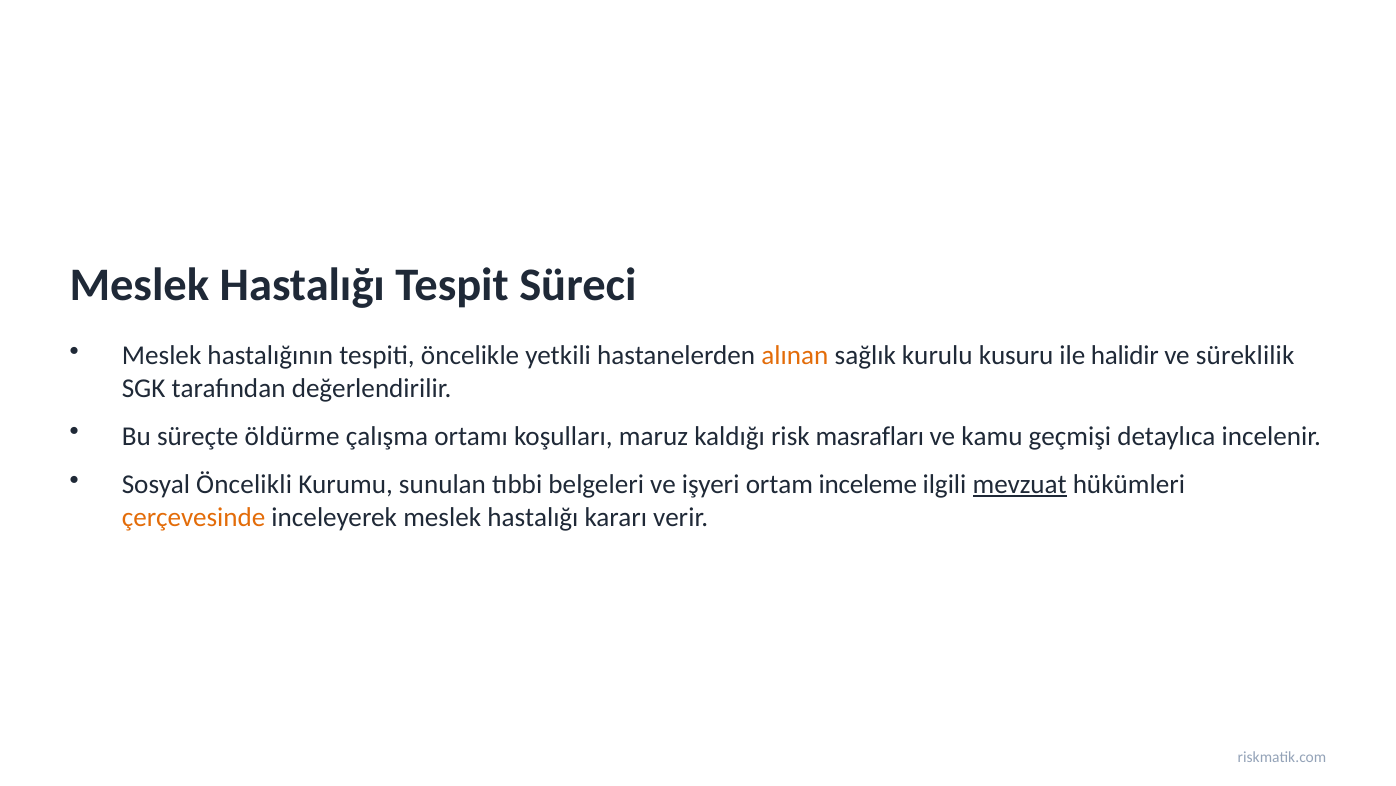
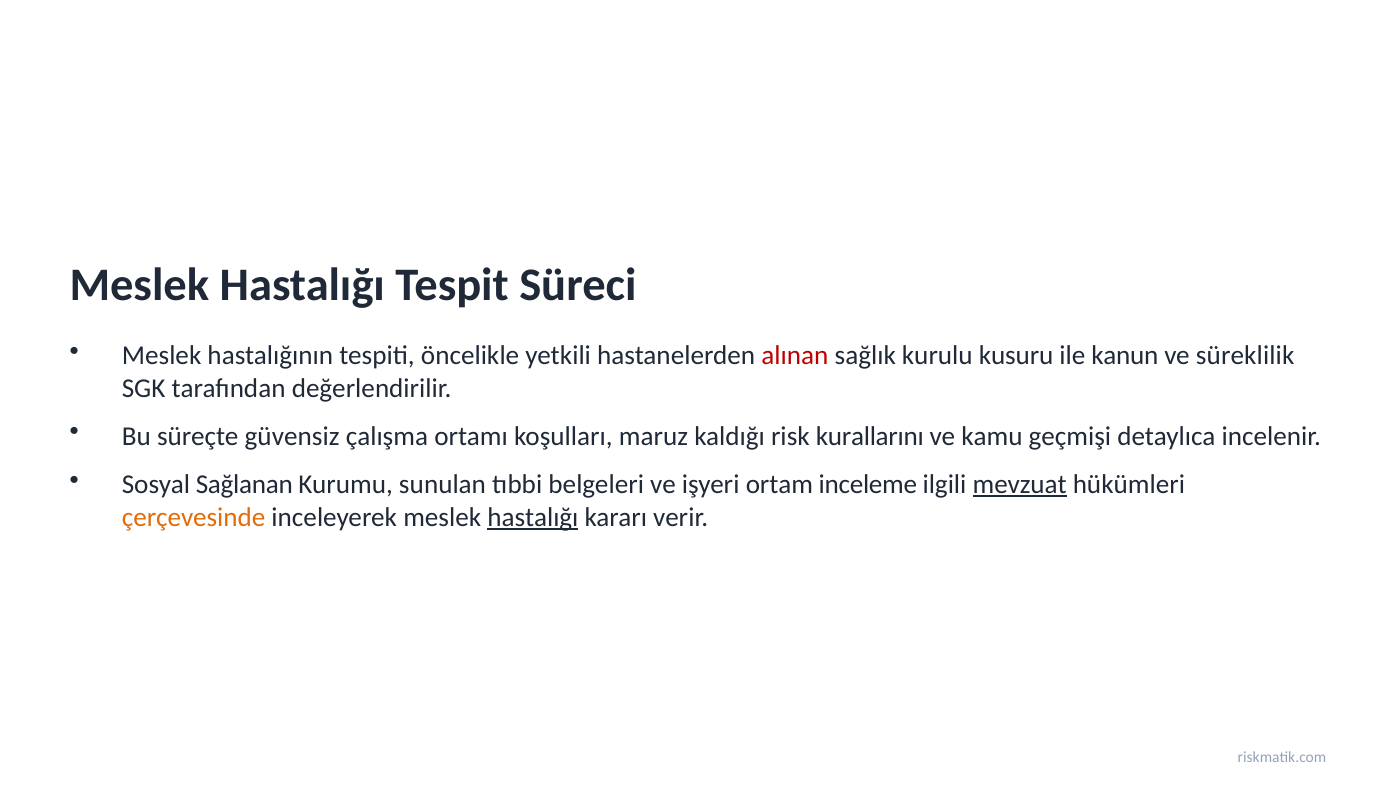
alınan colour: orange -> red (795, 355)
halidir: halidir -> kanun (1125, 355)
öldürme: öldürme -> güvensiz (292, 436)
masrafları: masrafları -> kurallarını (870, 436)
Öncelikli: Öncelikli -> Sağlanan (244, 484)
hastalığı underline: none -> present (533, 517)
